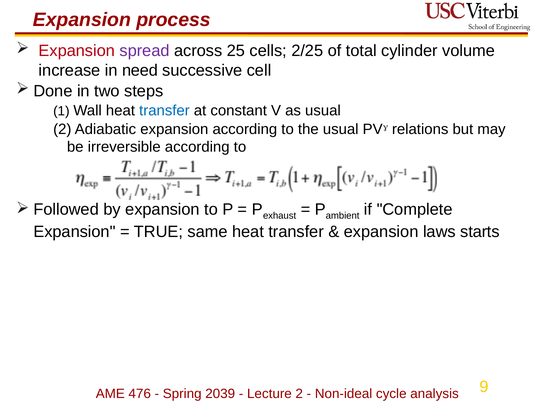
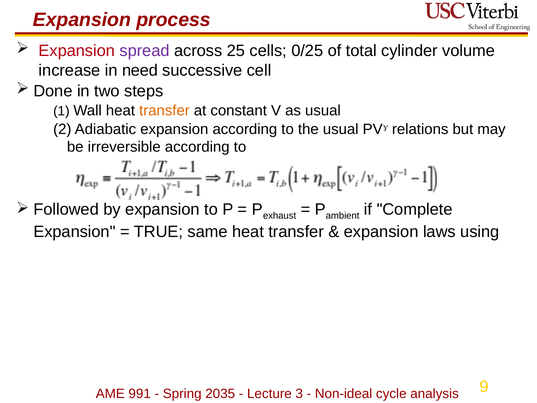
2/25: 2/25 -> 0/25 (307, 51)
transfer colour: blue -> orange (164, 110)
starts: starts -> using (480, 232)
476: 476 -> 991 (140, 394)
2039: 2039 -> 2035 (220, 394)
Lecture 2: 2 -> 3 (299, 394)
